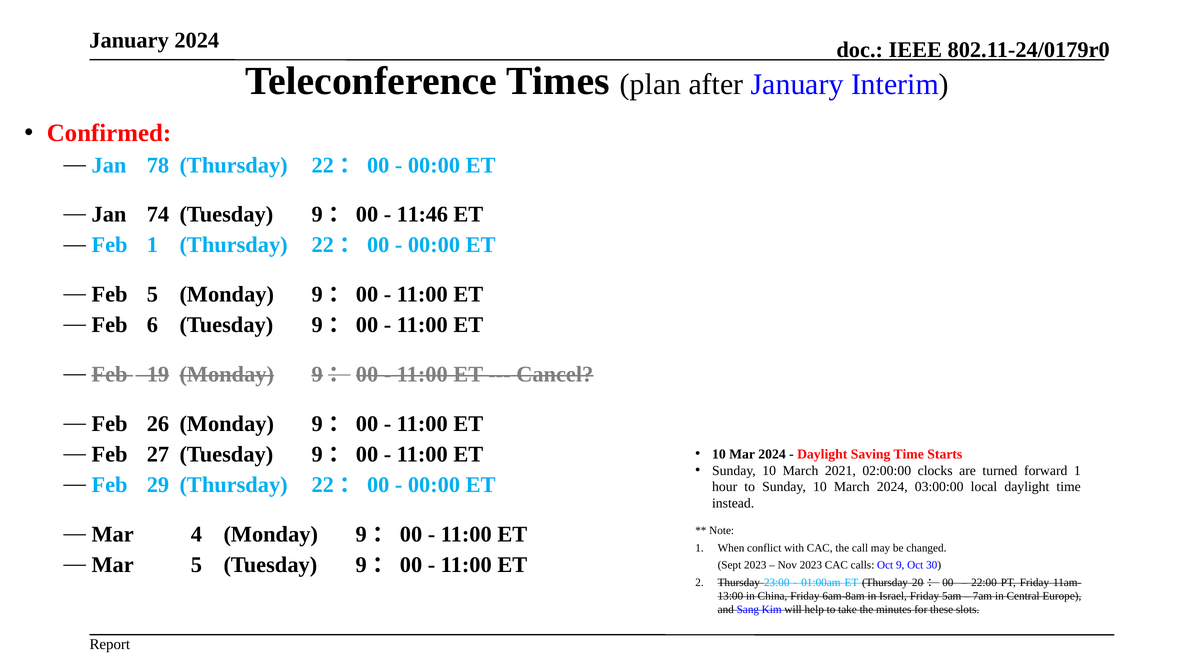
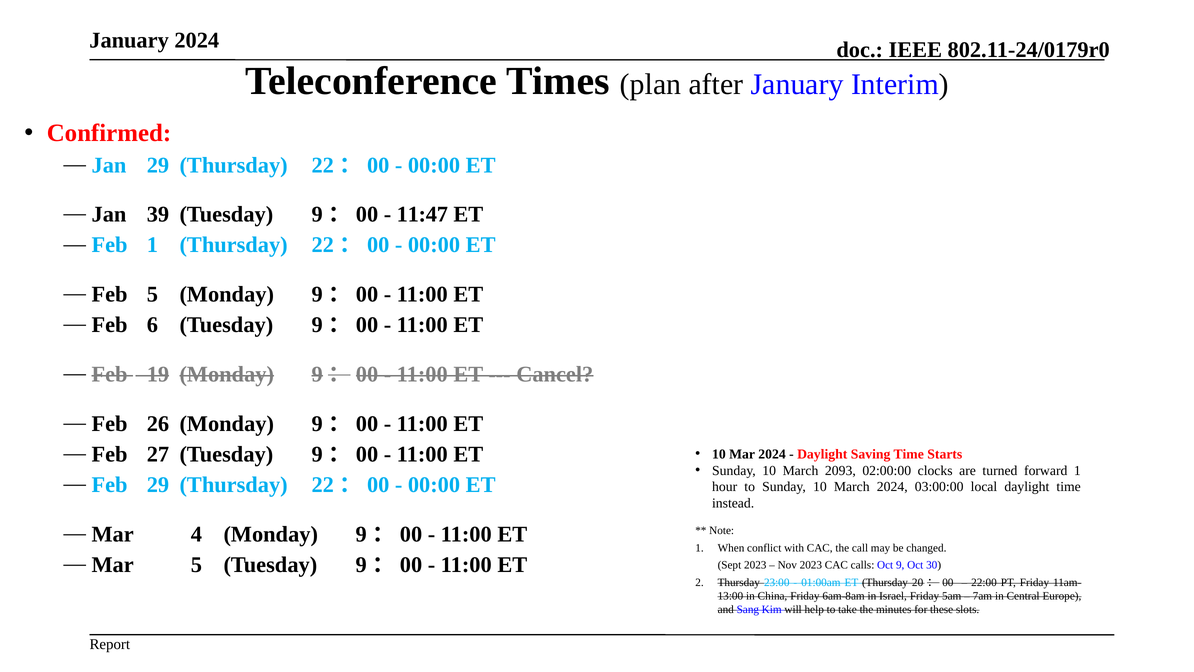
Jan 78: 78 -> 29 (158, 165)
74: 74 -> 39 (158, 214)
11:46: 11:46 -> 11:47 (422, 214)
2021: 2021 -> 2093 (840, 470)
